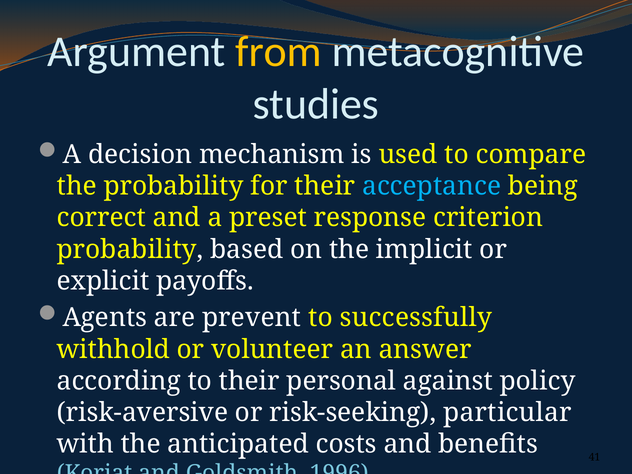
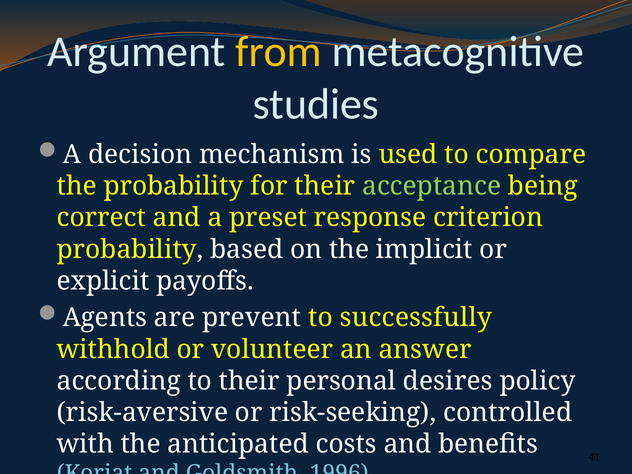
acceptance colour: light blue -> light green (432, 186)
against: against -> desires (448, 381)
particular: particular -> controlled (508, 413)
